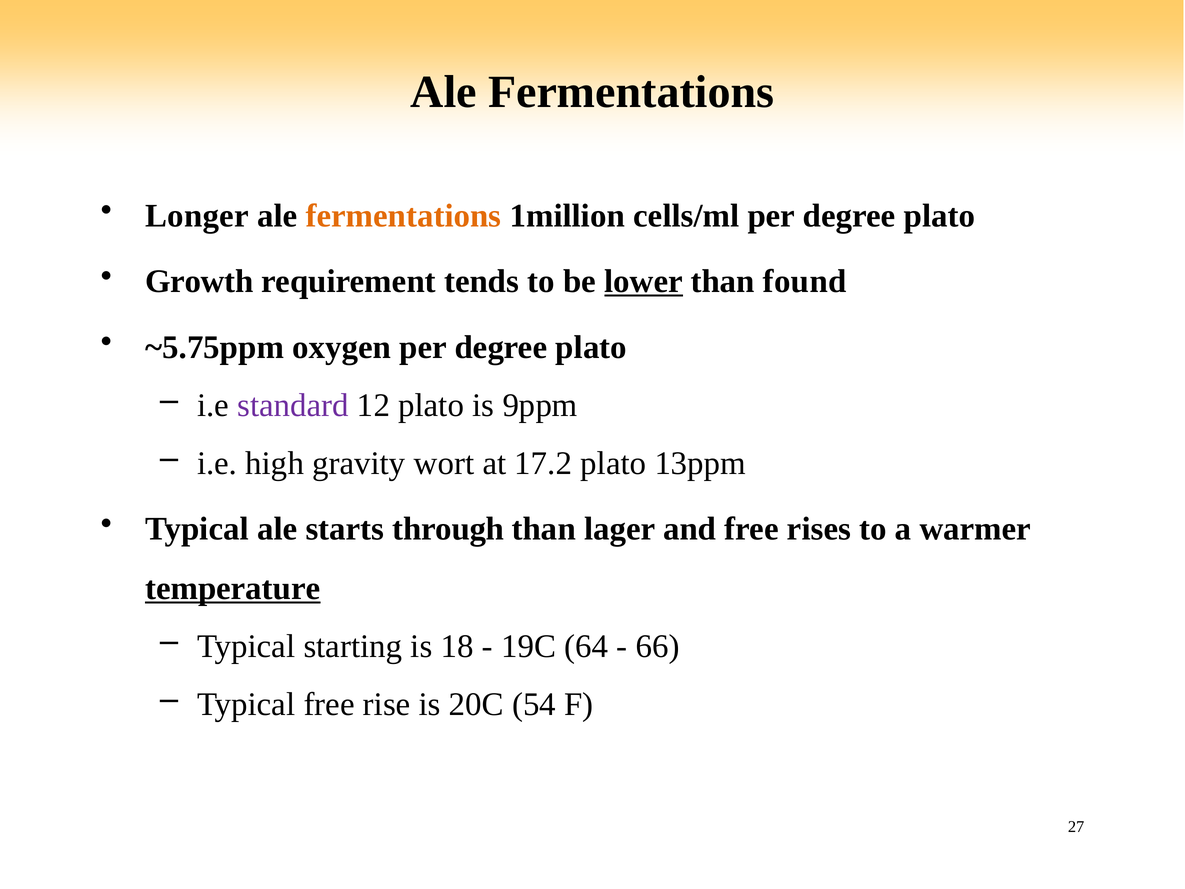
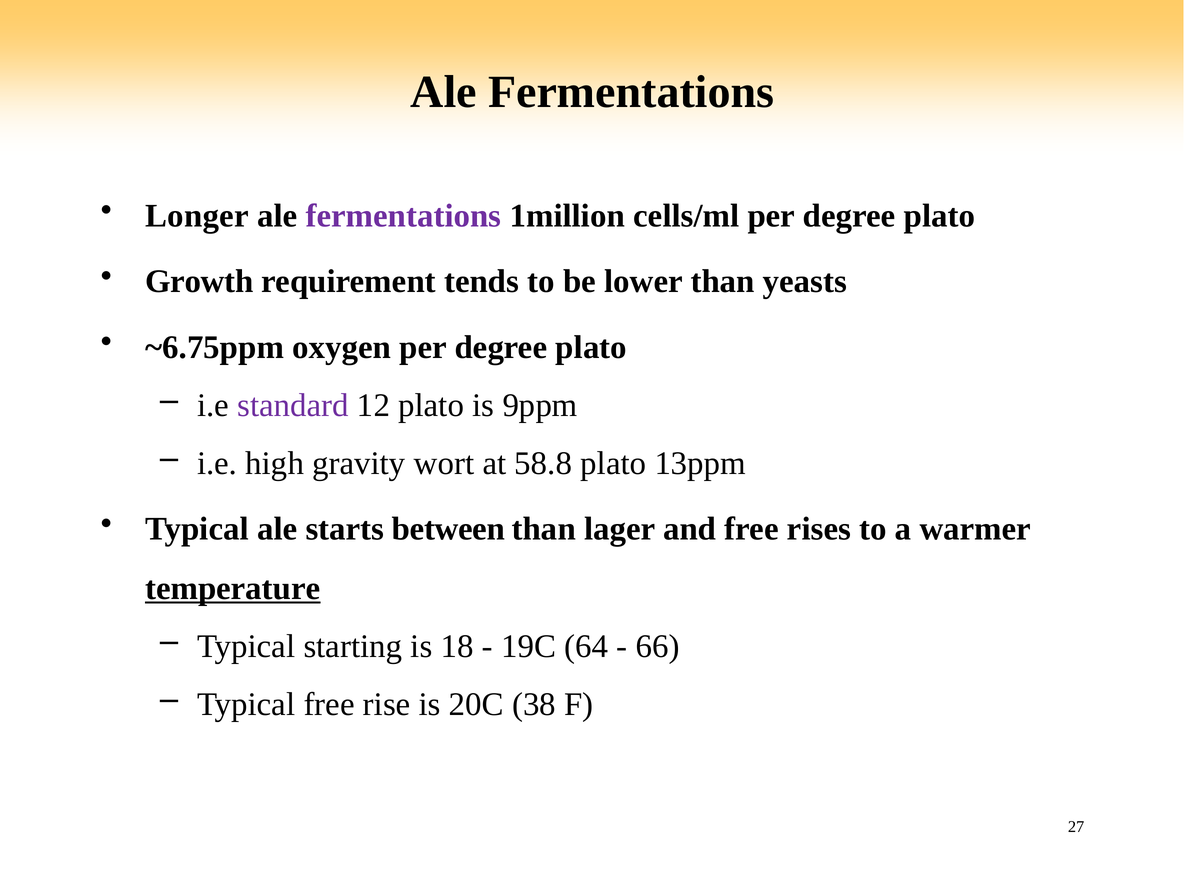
fermentations colour: orange -> purple (403, 216)
lower underline: present -> none (644, 281)
found: found -> yeasts (805, 281)
~5.75ppm: ~5.75ppm -> ~6.75ppm (215, 347)
17.2: 17.2 -> 58.8 (543, 463)
through: through -> between (448, 529)
54: 54 -> 38 (534, 704)
